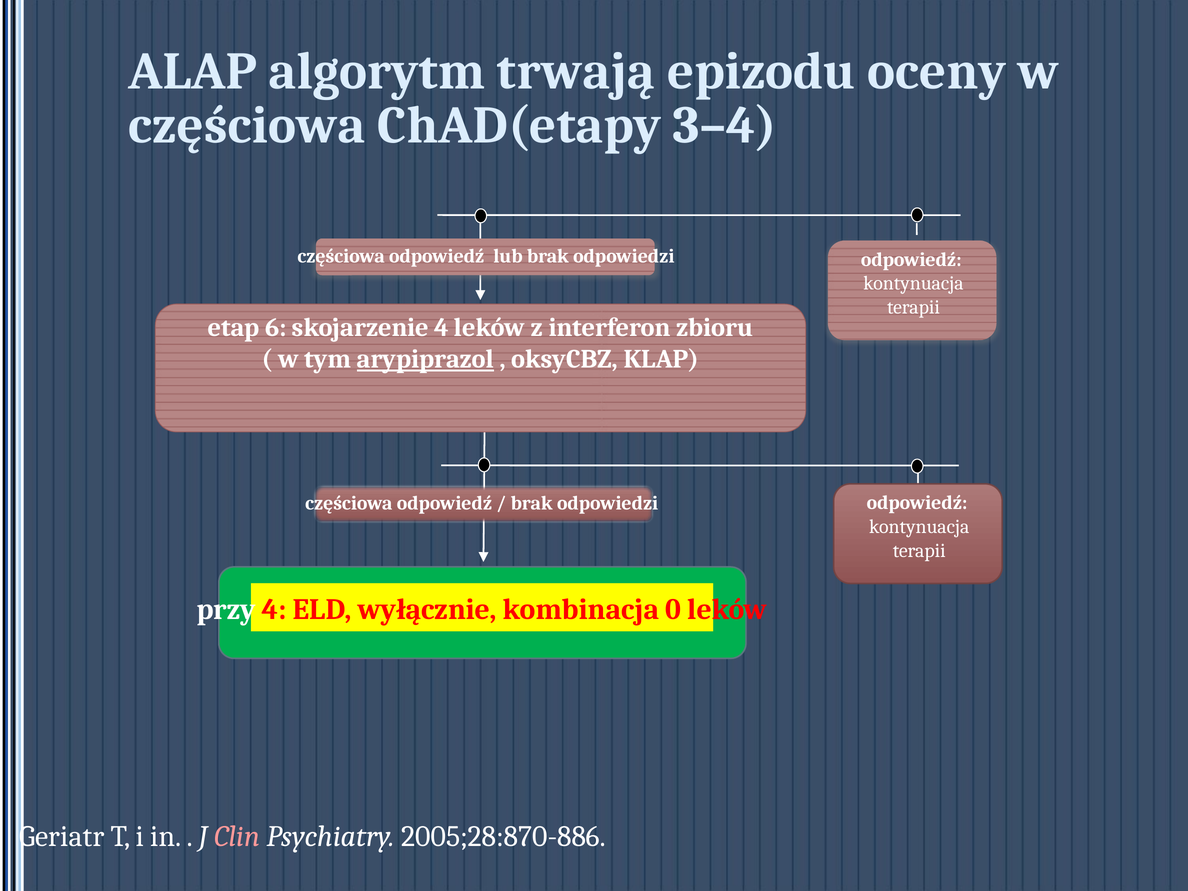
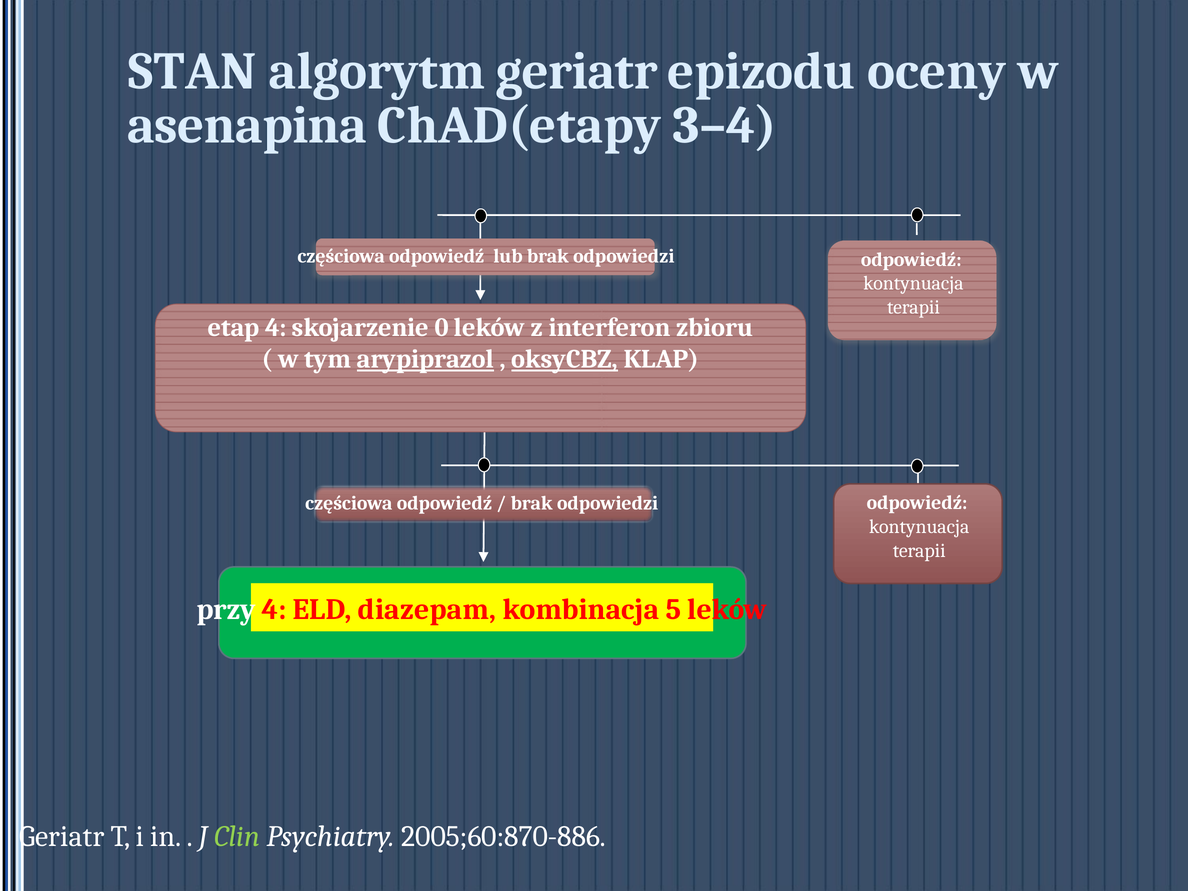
ALAP: ALAP -> STAN (192, 71)
algorytm trwają: trwają -> geriatr (577, 71)
częściowa: częściowa -> asenapina (247, 125)
etap 6: 6 -> 4 (276, 327)
skojarzenie 4: 4 -> 0 (442, 327)
oksyCBZ underline: none -> present (565, 359)
wyłącznie: wyłącznie -> diazepam (427, 609)
0: 0 -> 5 (673, 609)
Clin colour: pink -> light green (237, 837)
2005;28:870-886: 2005;28:870-886 -> 2005;60:870-886 (504, 837)
